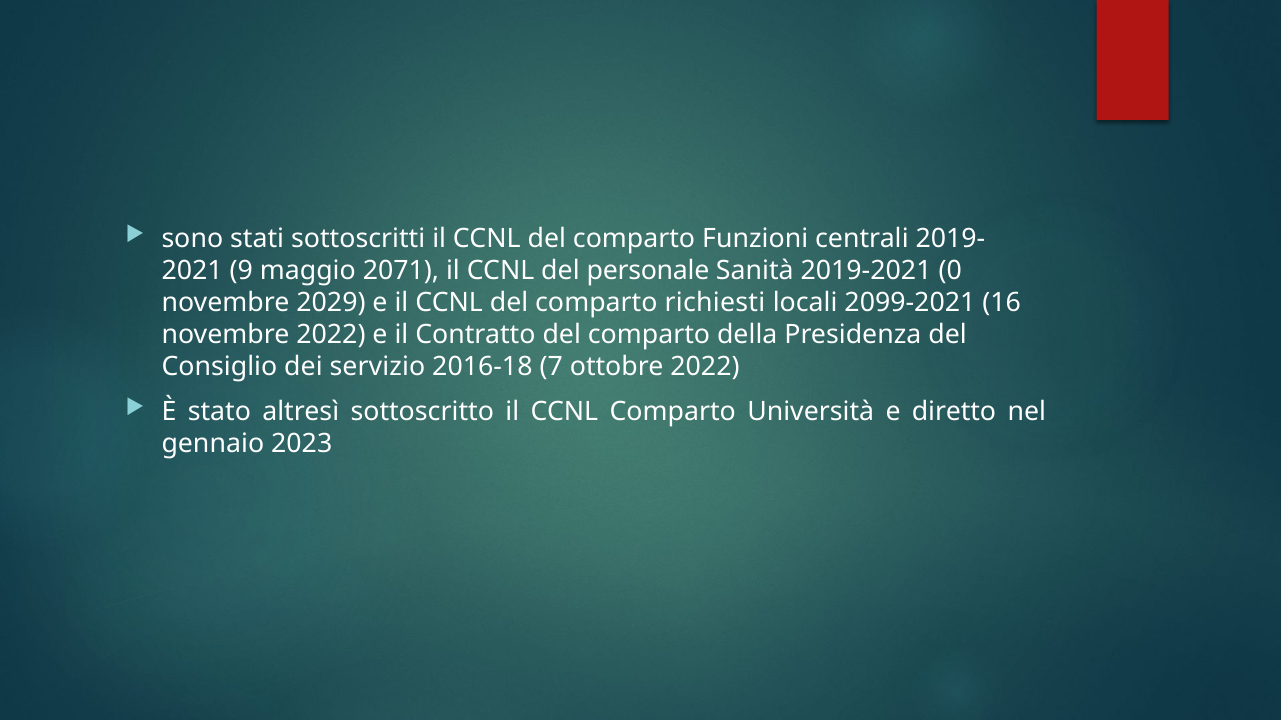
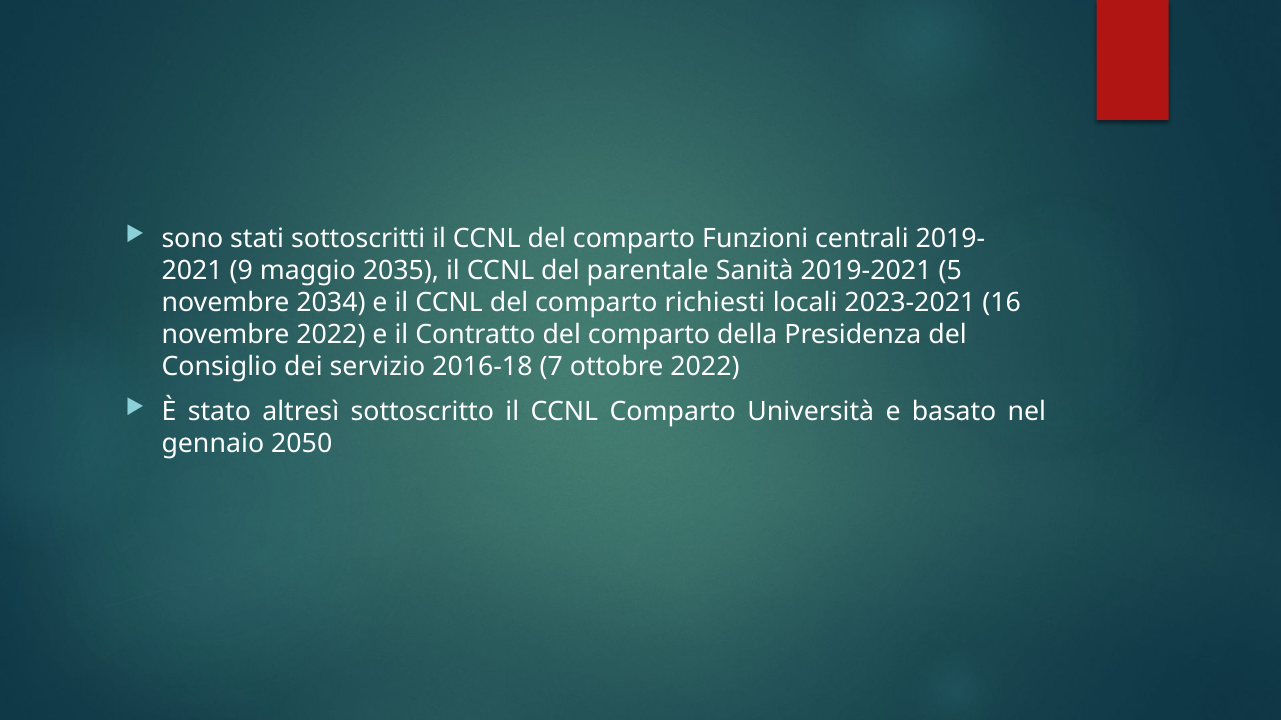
2071: 2071 -> 2035 (401, 270)
personale: personale -> parentale (648, 270)
0: 0 -> 5 (950, 270)
2029: 2029 -> 2034 (331, 302)
2099-2021: 2099-2021 -> 2023-2021 (910, 302)
diretto: diretto -> basato (954, 412)
2023: 2023 -> 2050 (302, 444)
